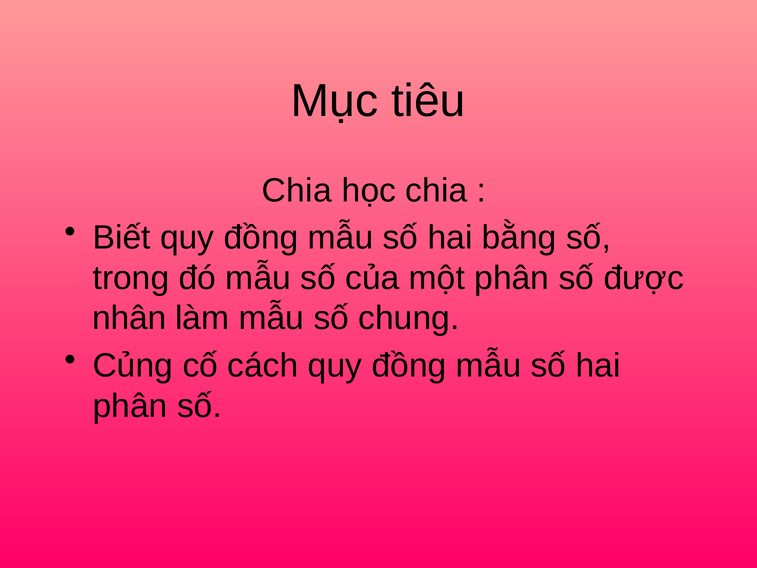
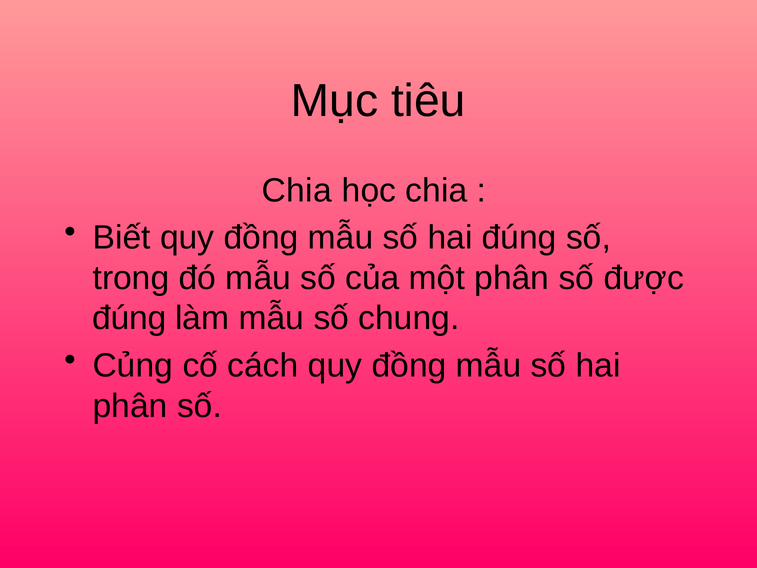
hai bằng: bằng -> đúng (519, 237)
nhân: nhân -> đúng (129, 318)
